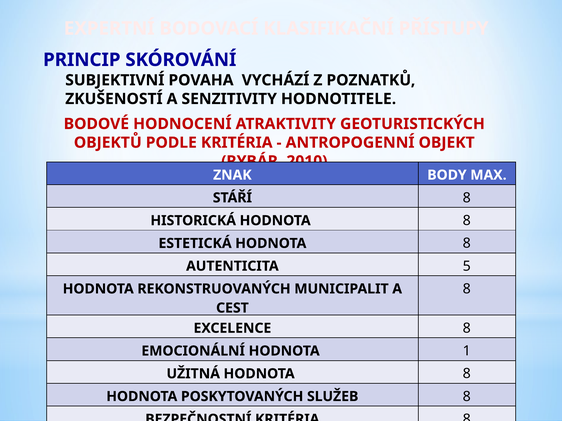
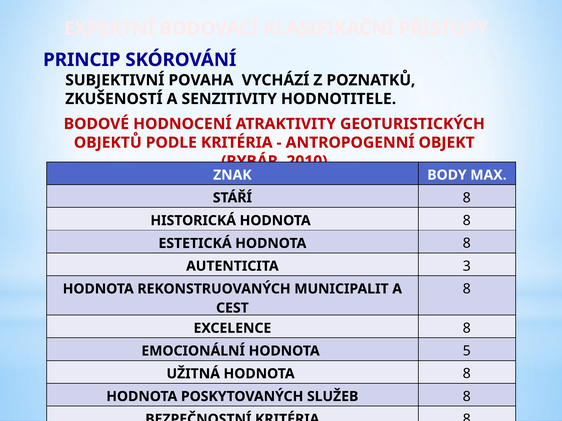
5: 5 -> 3 (467, 266)
1: 1 -> 5 (467, 351)
